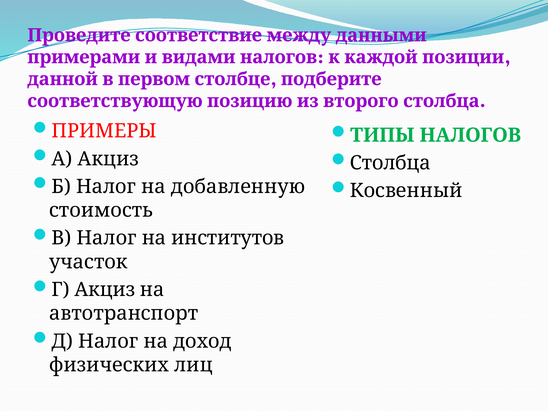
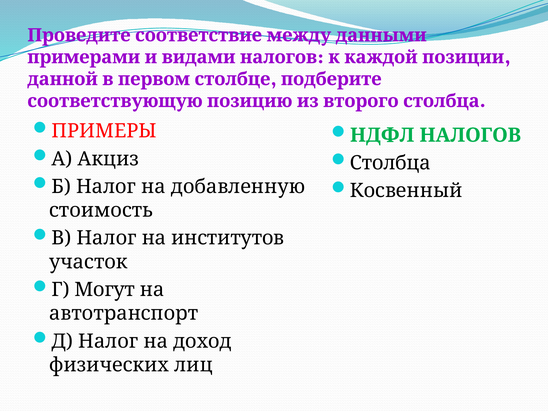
ТИПЫ: ТИПЫ -> НДФЛ (382, 135)
Г Акциз: Акциз -> Могут (105, 290)
